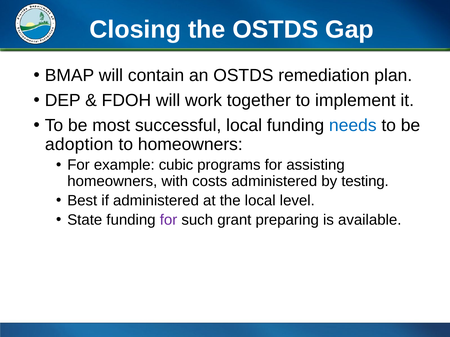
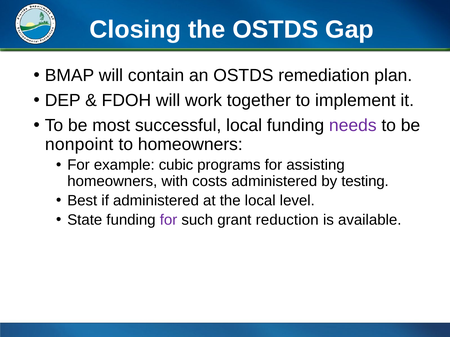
needs colour: blue -> purple (353, 126)
adoption: adoption -> nonpoint (79, 145)
preparing: preparing -> reduction (287, 220)
